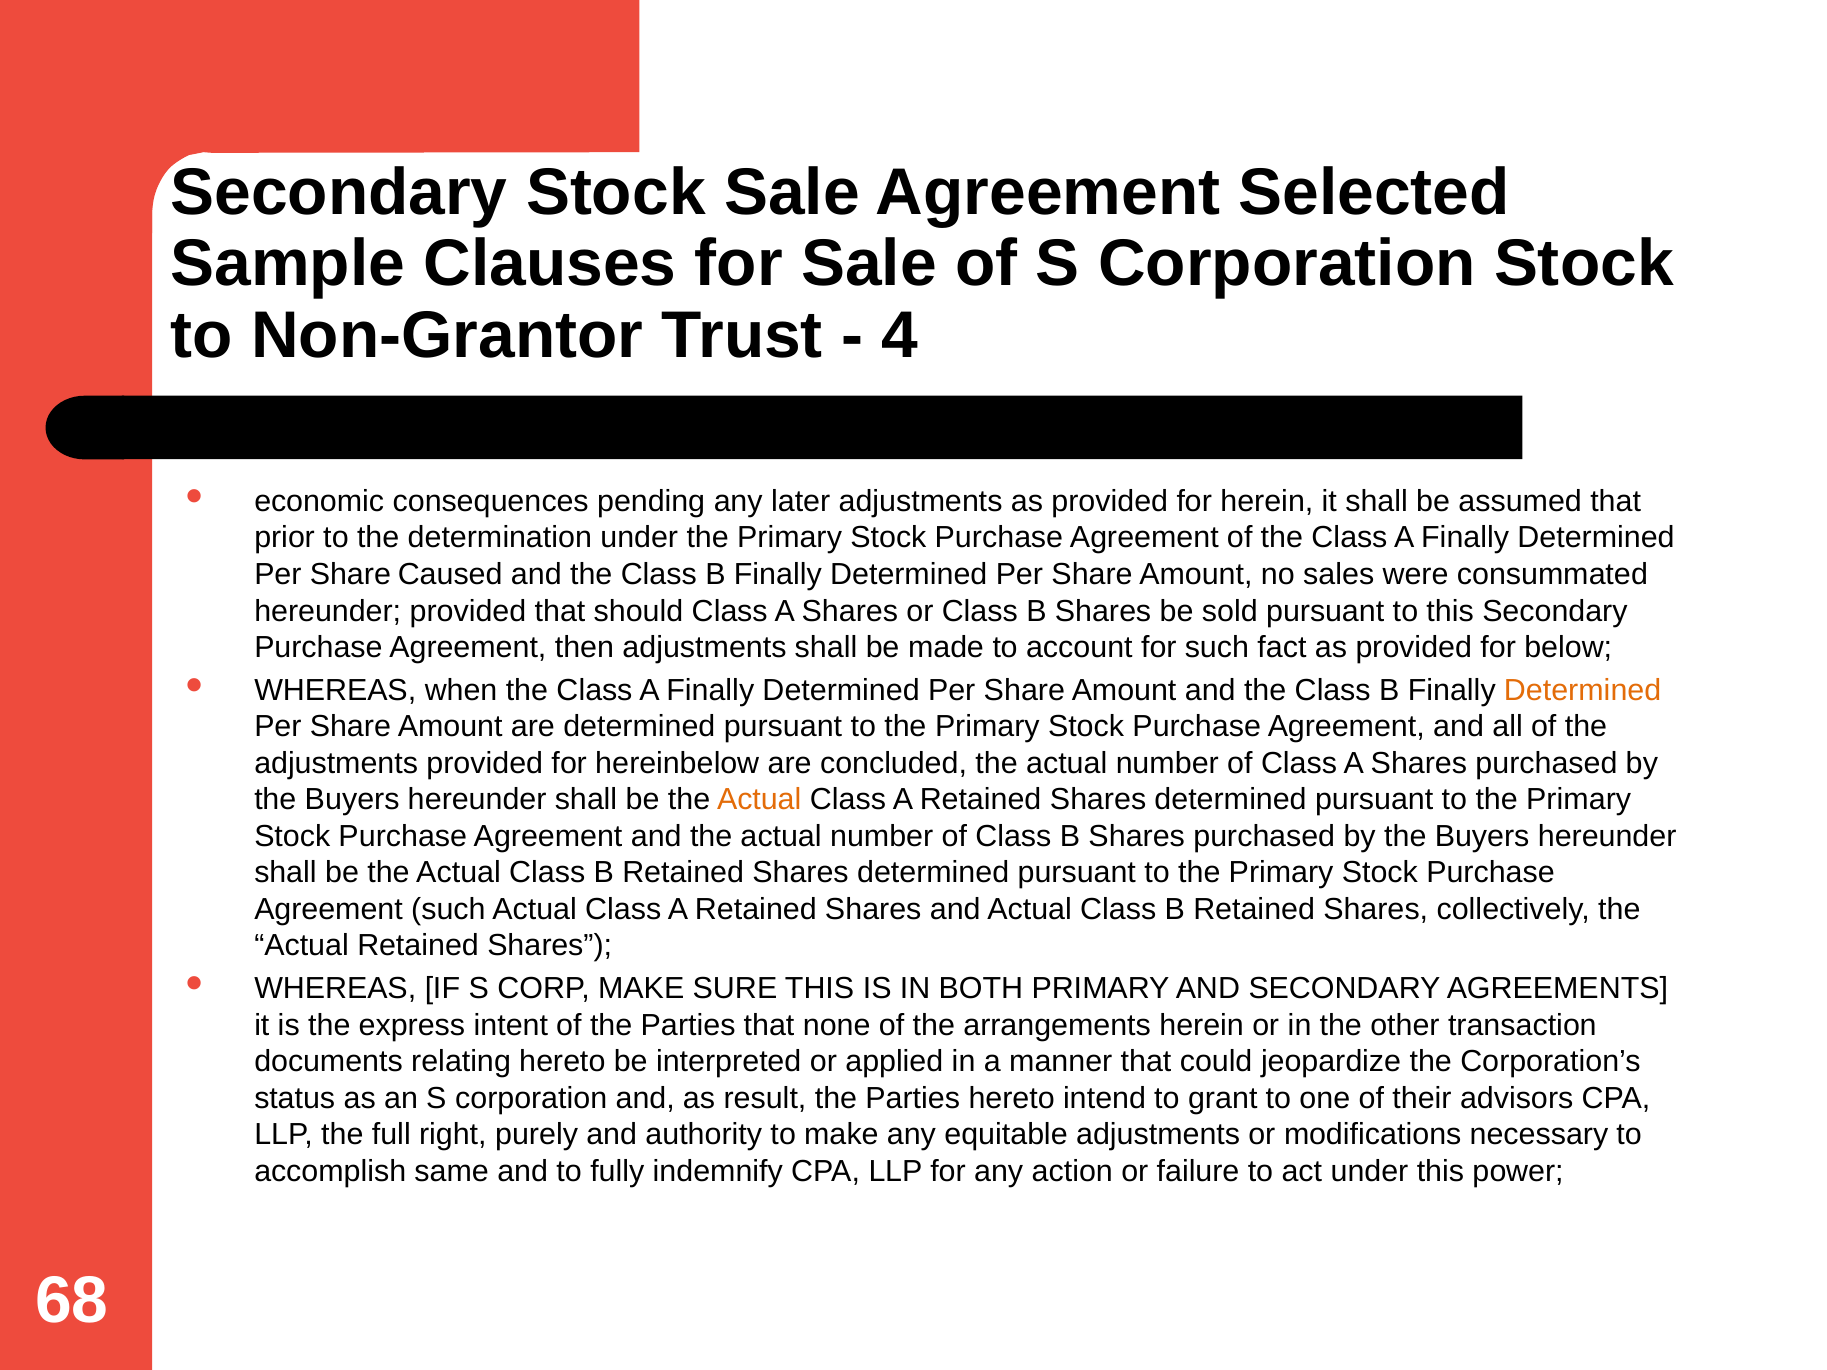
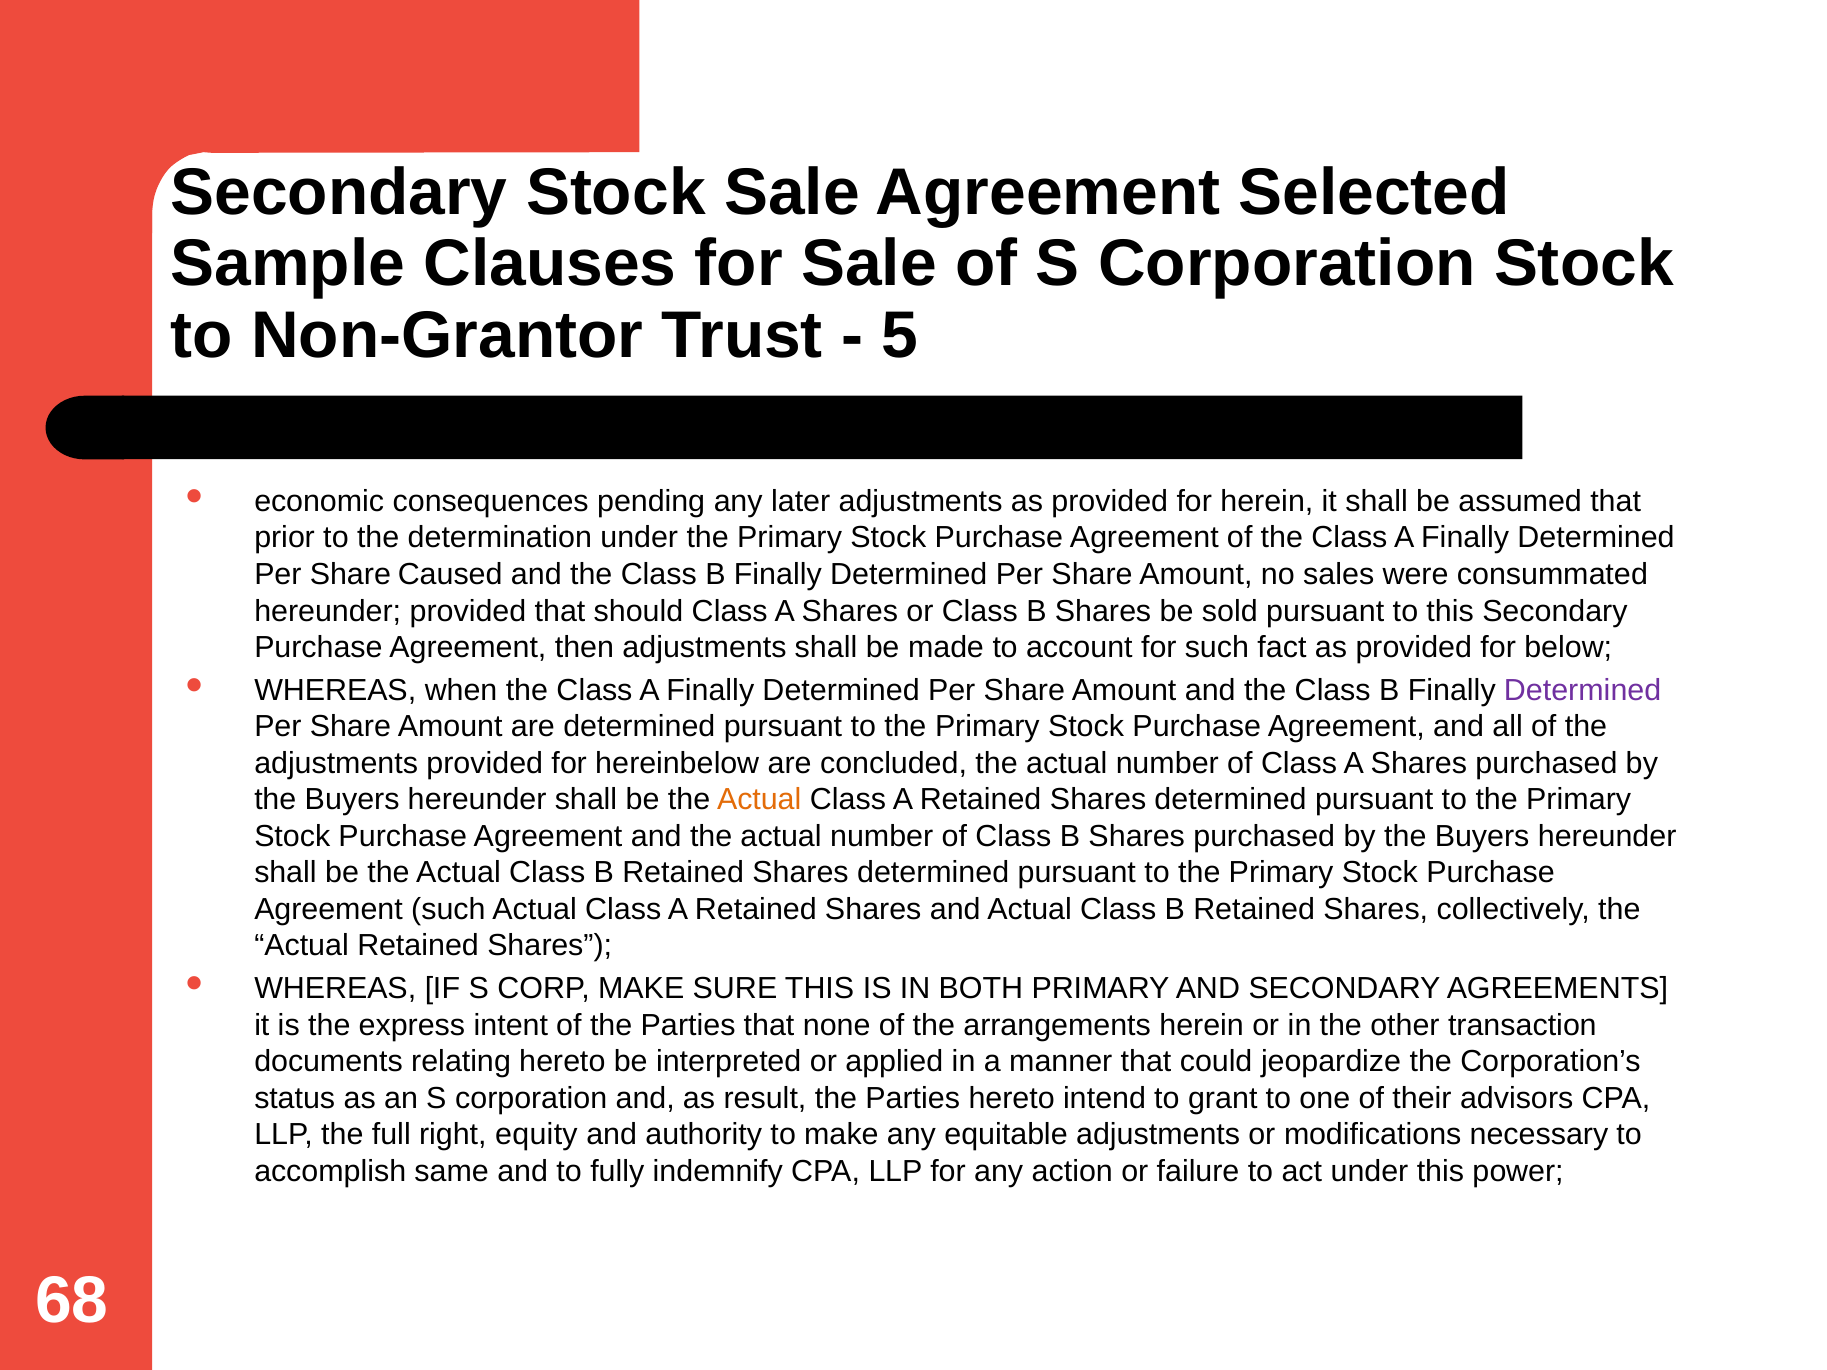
4: 4 -> 5 (900, 335)
Determined colour: orange -> purple (1583, 690)
purely: purely -> equity (536, 1135)
